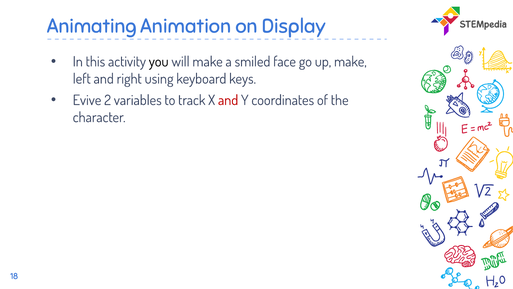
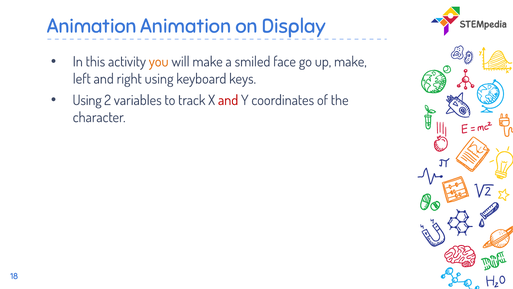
Animating: Animating -> Animation (92, 26)
you colour: black -> orange (159, 62)
Evive: Evive -> Using (87, 100)
